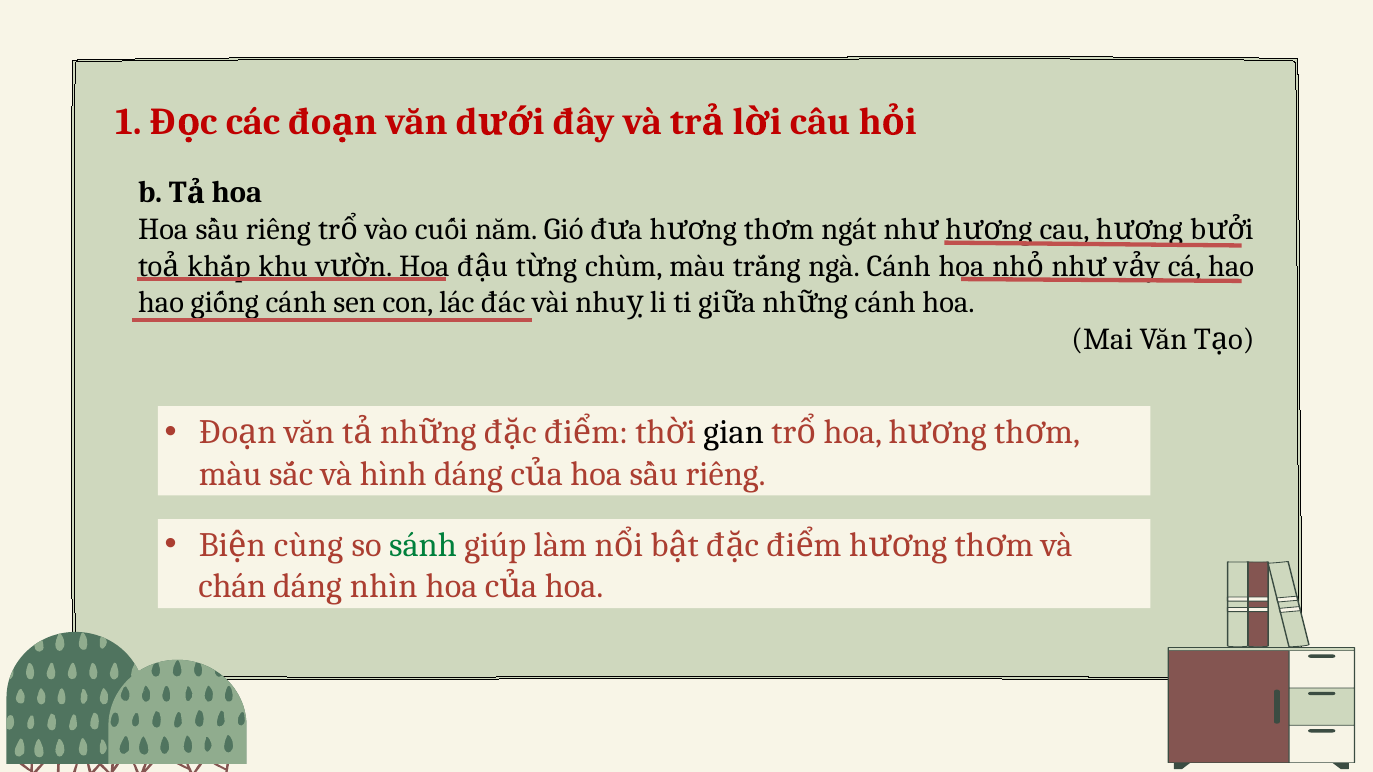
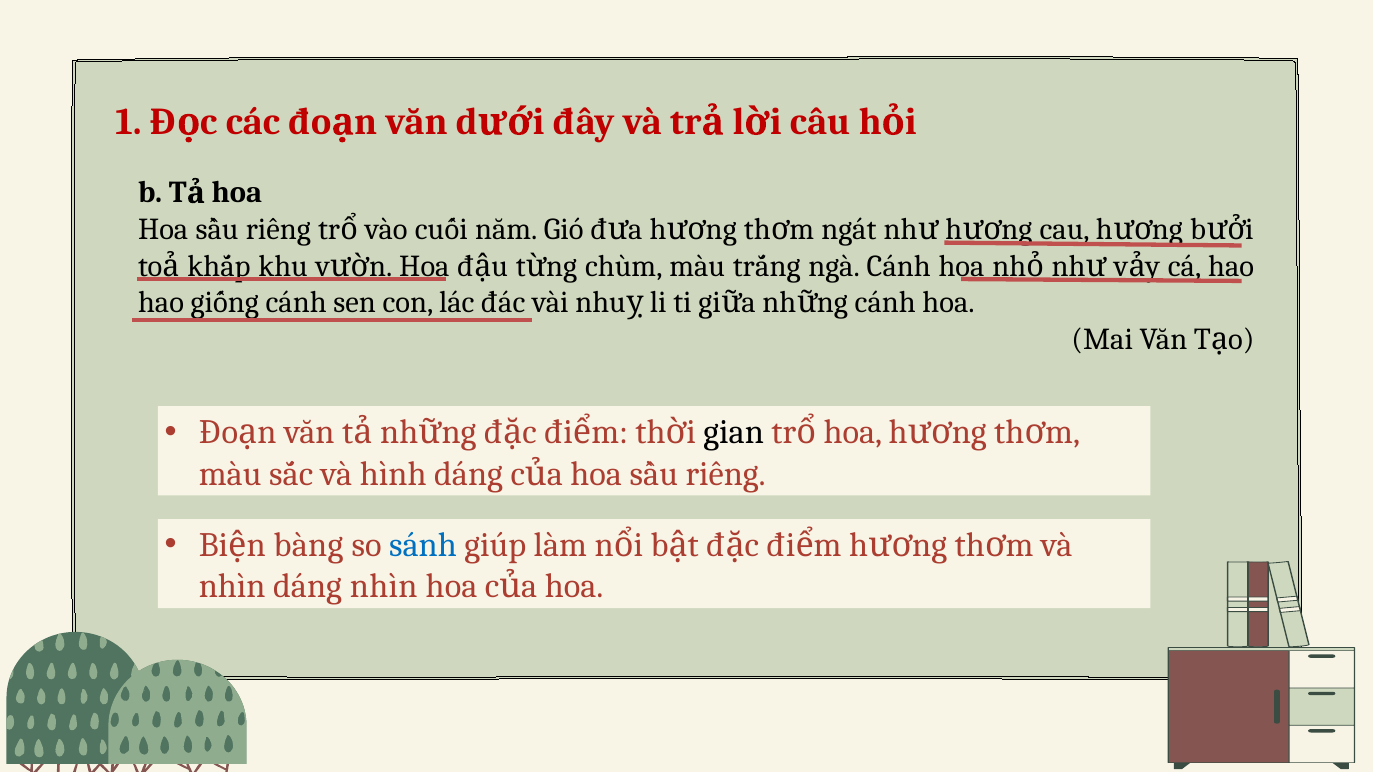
cùng: cùng -> bàng (309, 546)
sánh colour: green -> blue (423, 546)
chán: chán -> nhìn (232, 587)
